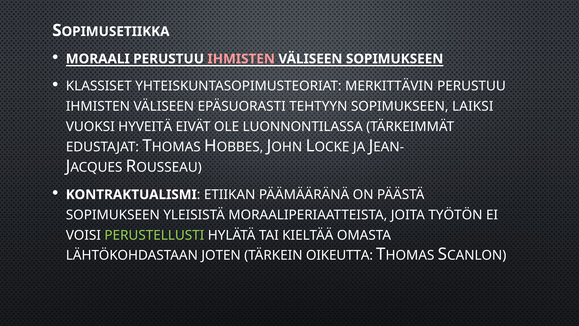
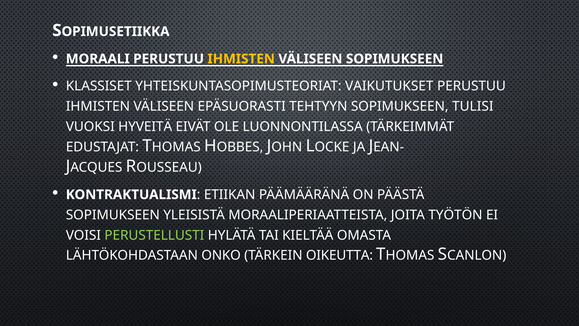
IHMISTEN colour: pink -> yellow (241, 59)
MERKITTÄVIN: MERKITTÄVIN -> VAIKUTUKSET (389, 86)
LAIKSI: LAIKSI -> TULISI (473, 106)
JOTEN: JOTEN -> ONKO (221, 255)
